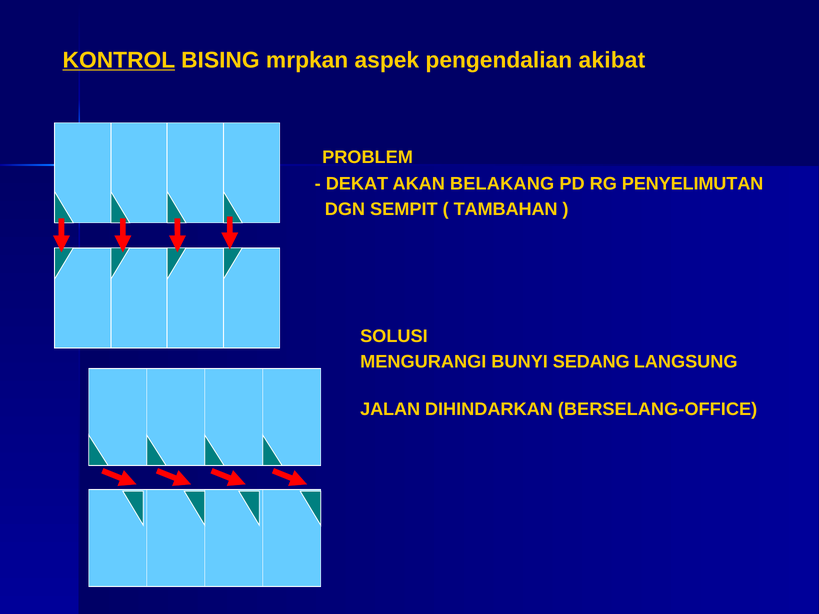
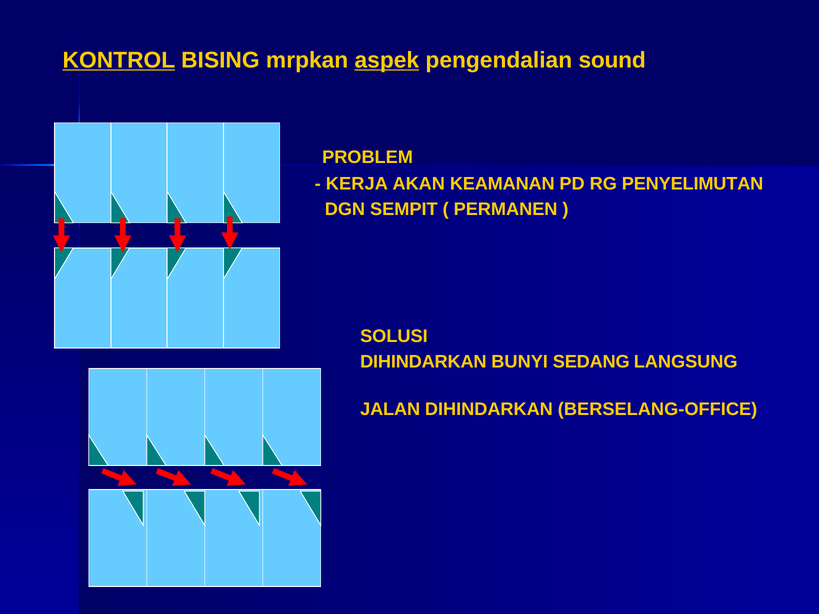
aspek underline: none -> present (387, 60)
akibat: akibat -> sound (612, 60)
DEKAT: DEKAT -> KERJA (357, 184)
BELAKANG: BELAKANG -> KEAMANAN (502, 184)
TAMBAHAN: TAMBAHAN -> PERMANEN (506, 209)
MENGURANGI: MENGURANGI -> DIHINDARKAN (423, 362)
